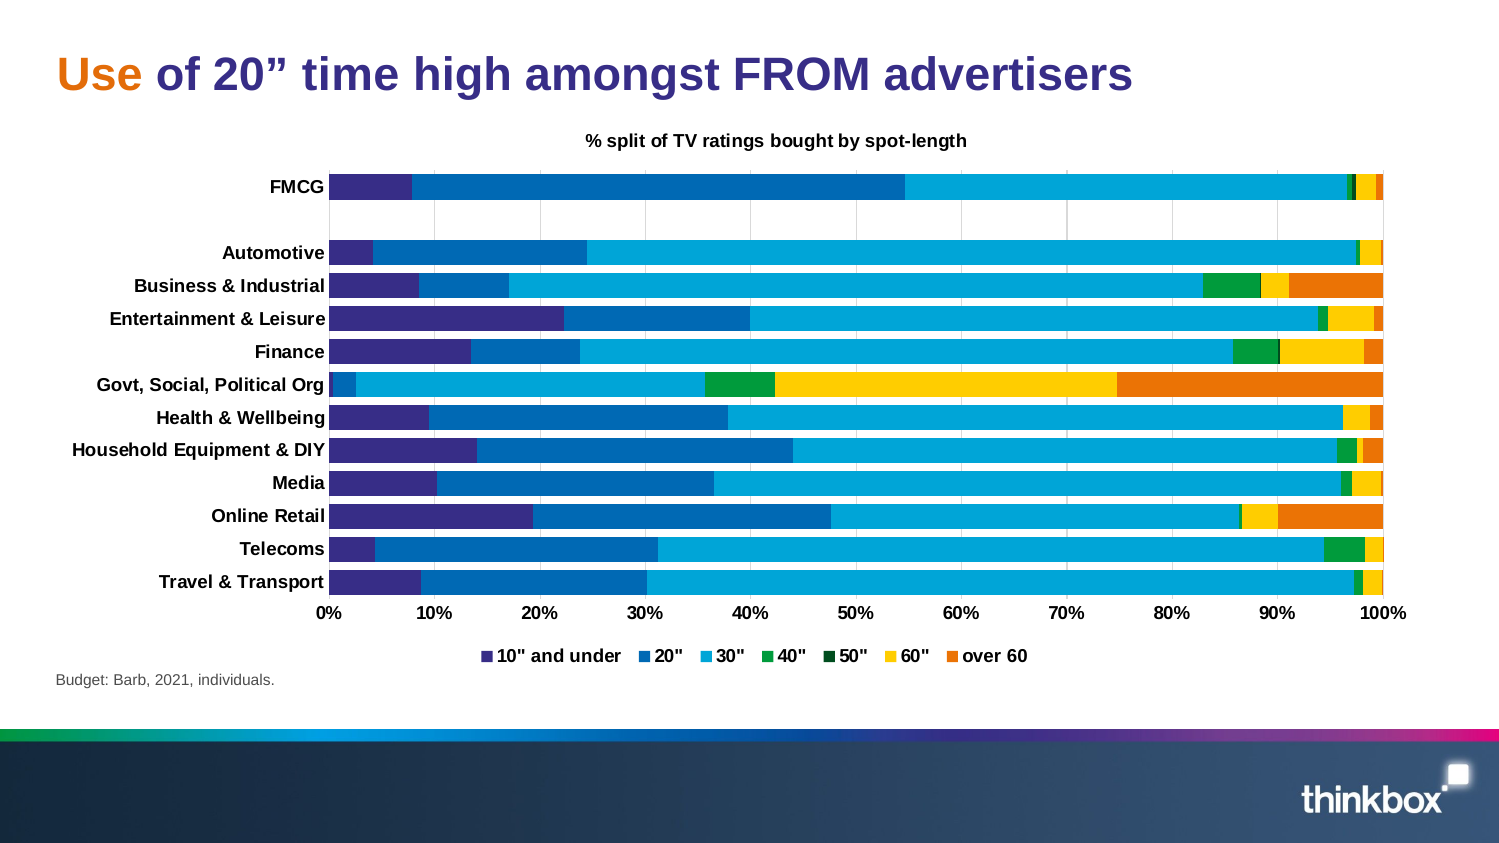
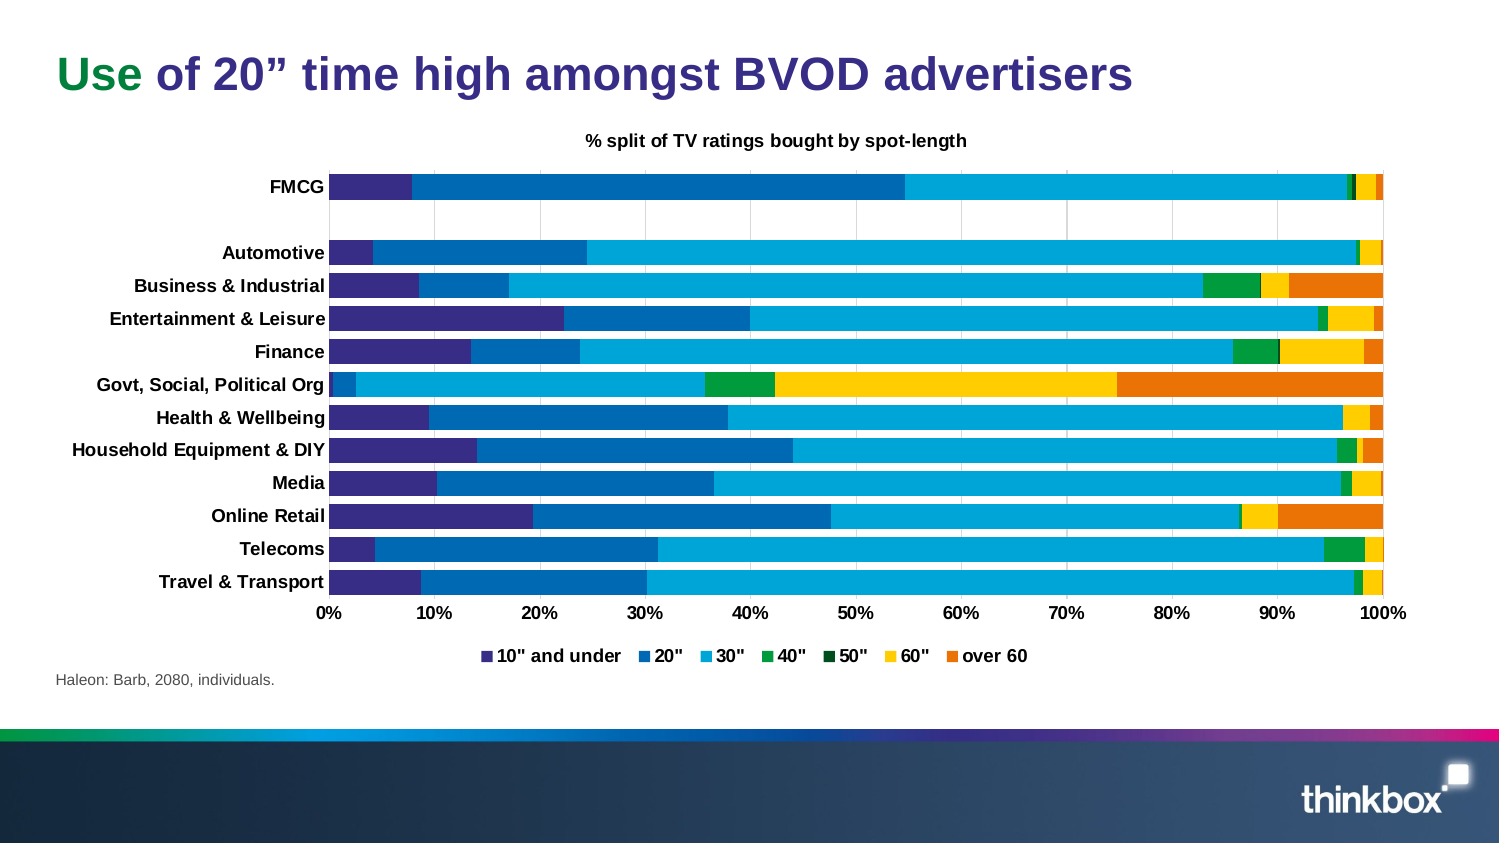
Use colour: orange -> green (100, 75)
FROM: FROM -> BVOD (802, 75)
Budget: Budget -> Haleon (82, 680)
2021: 2021 -> 2080 (174, 680)
